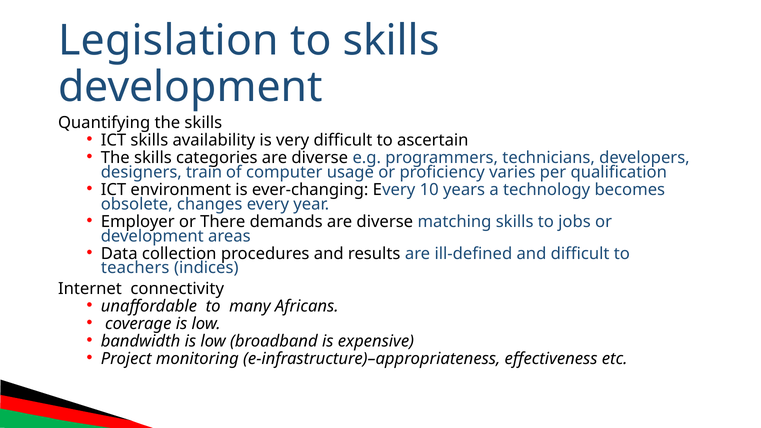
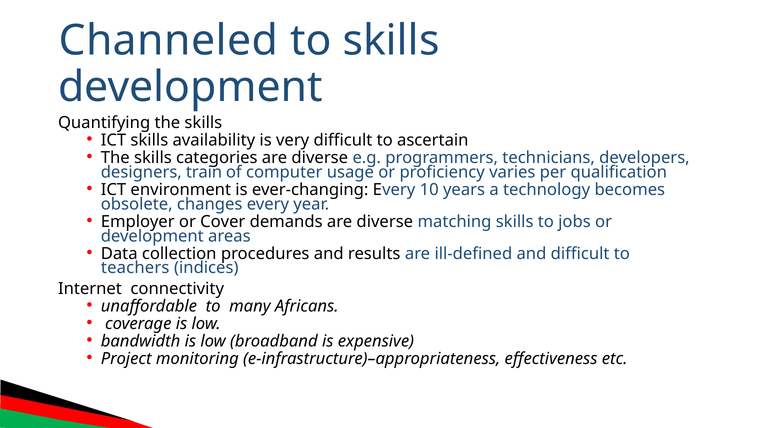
Legislation: Legislation -> Channeled (168, 41)
There: There -> Cover (223, 222)
